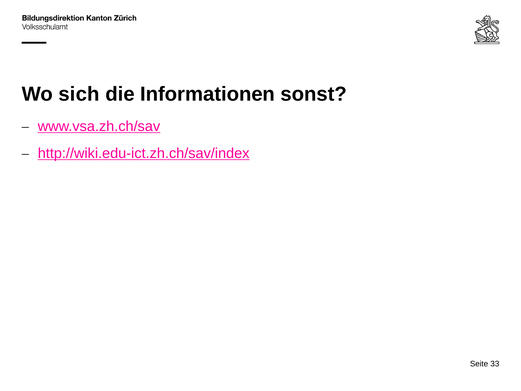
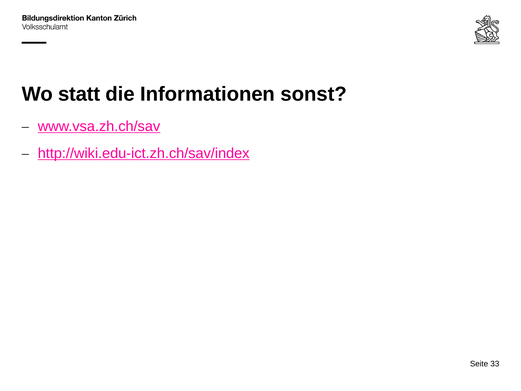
sich: sich -> statt (79, 94)
